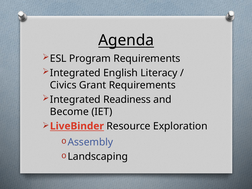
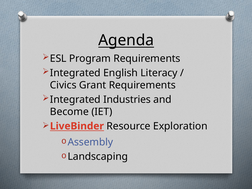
Readiness: Readiness -> Industries (127, 99)
